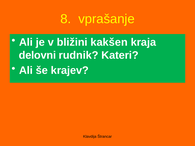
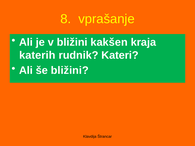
delovni: delovni -> katerih (37, 55)
še krajev: krajev -> bližini (70, 71)
